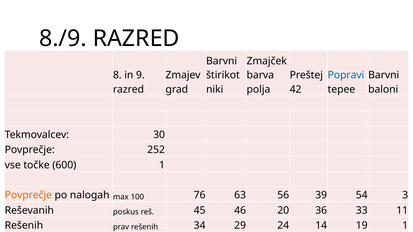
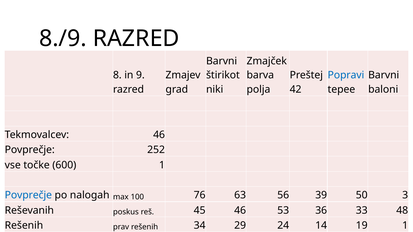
Tekmovalcev 30: 30 -> 46 (159, 135)
Povprečje colour: orange -> blue (28, 195)
54: 54 -> 50 (362, 195)
20: 20 -> 53 (283, 211)
11: 11 -> 48 (402, 211)
